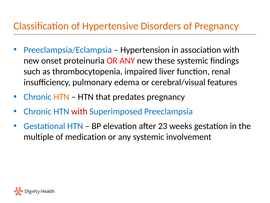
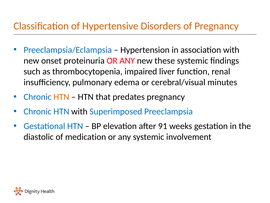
features: features -> minutes (222, 82)
with colour: red -> black (79, 111)
23: 23 -> 91 (163, 126)
multiple: multiple -> diastolic (39, 137)
